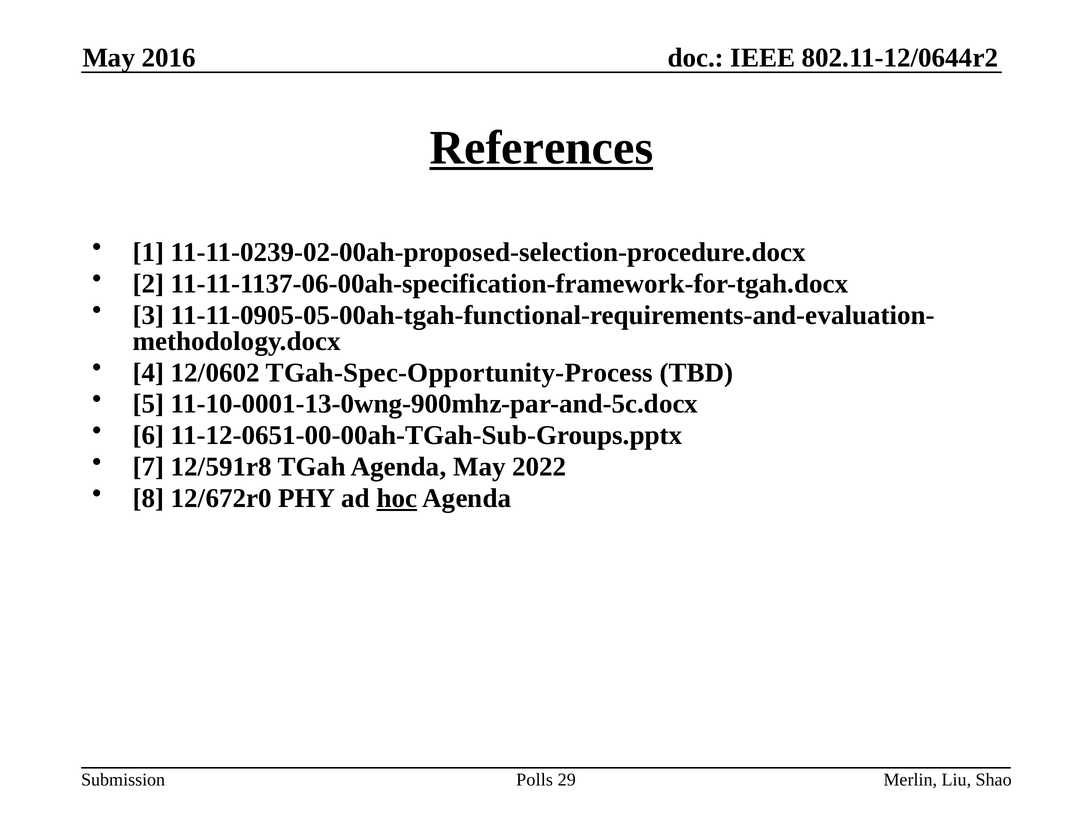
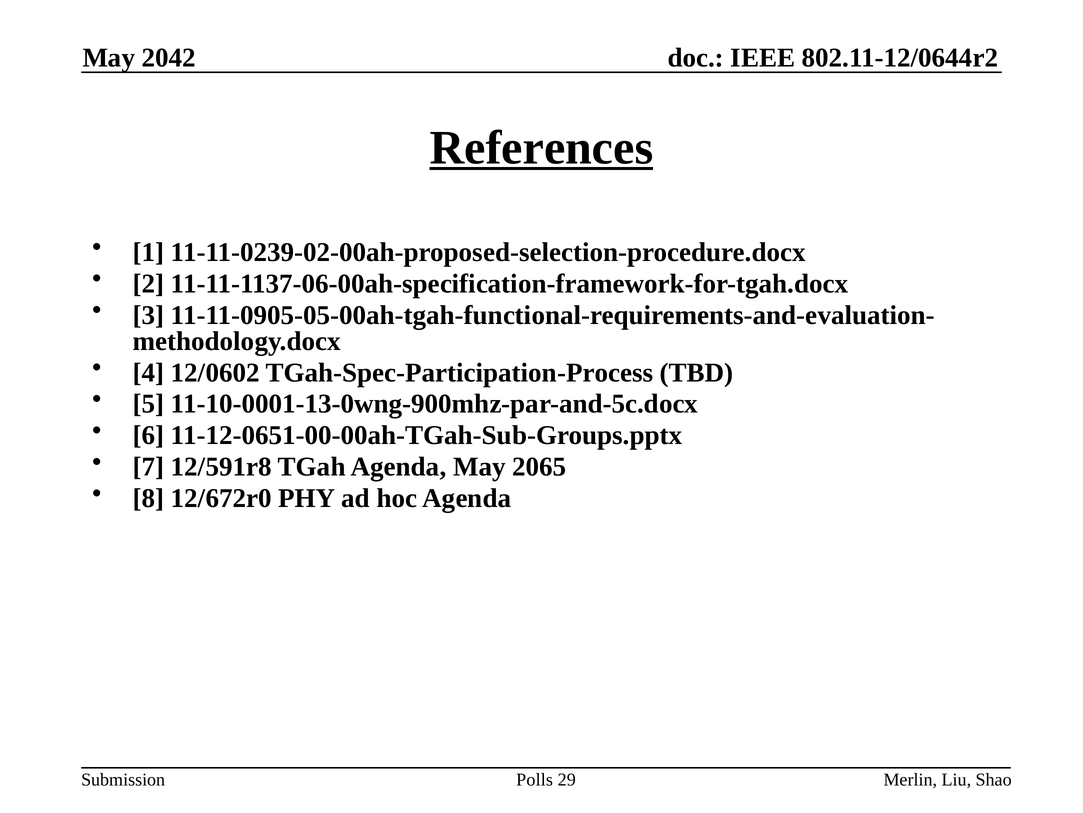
2016: 2016 -> 2042 (169, 58)
TGah-Spec-Opportunity-Process: TGah-Spec-Opportunity-Process -> TGah-Spec-Participation-Process (459, 372)
2022: 2022 -> 2065 (539, 467)
hoc underline: present -> none (397, 498)
